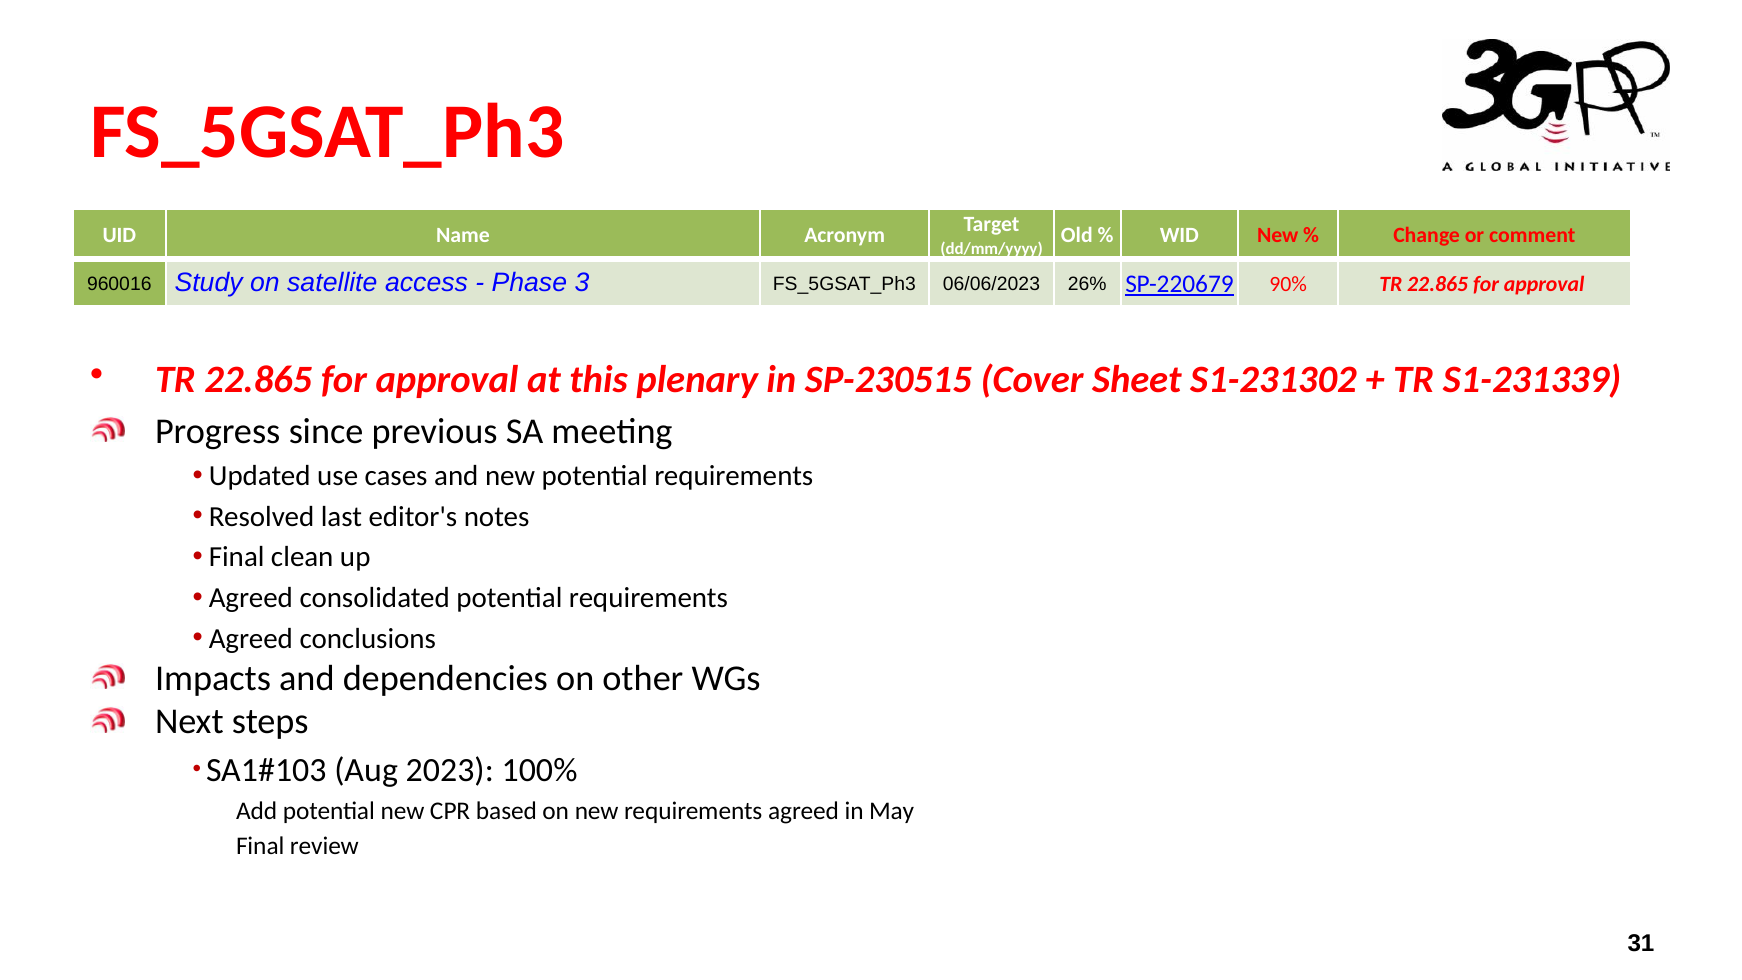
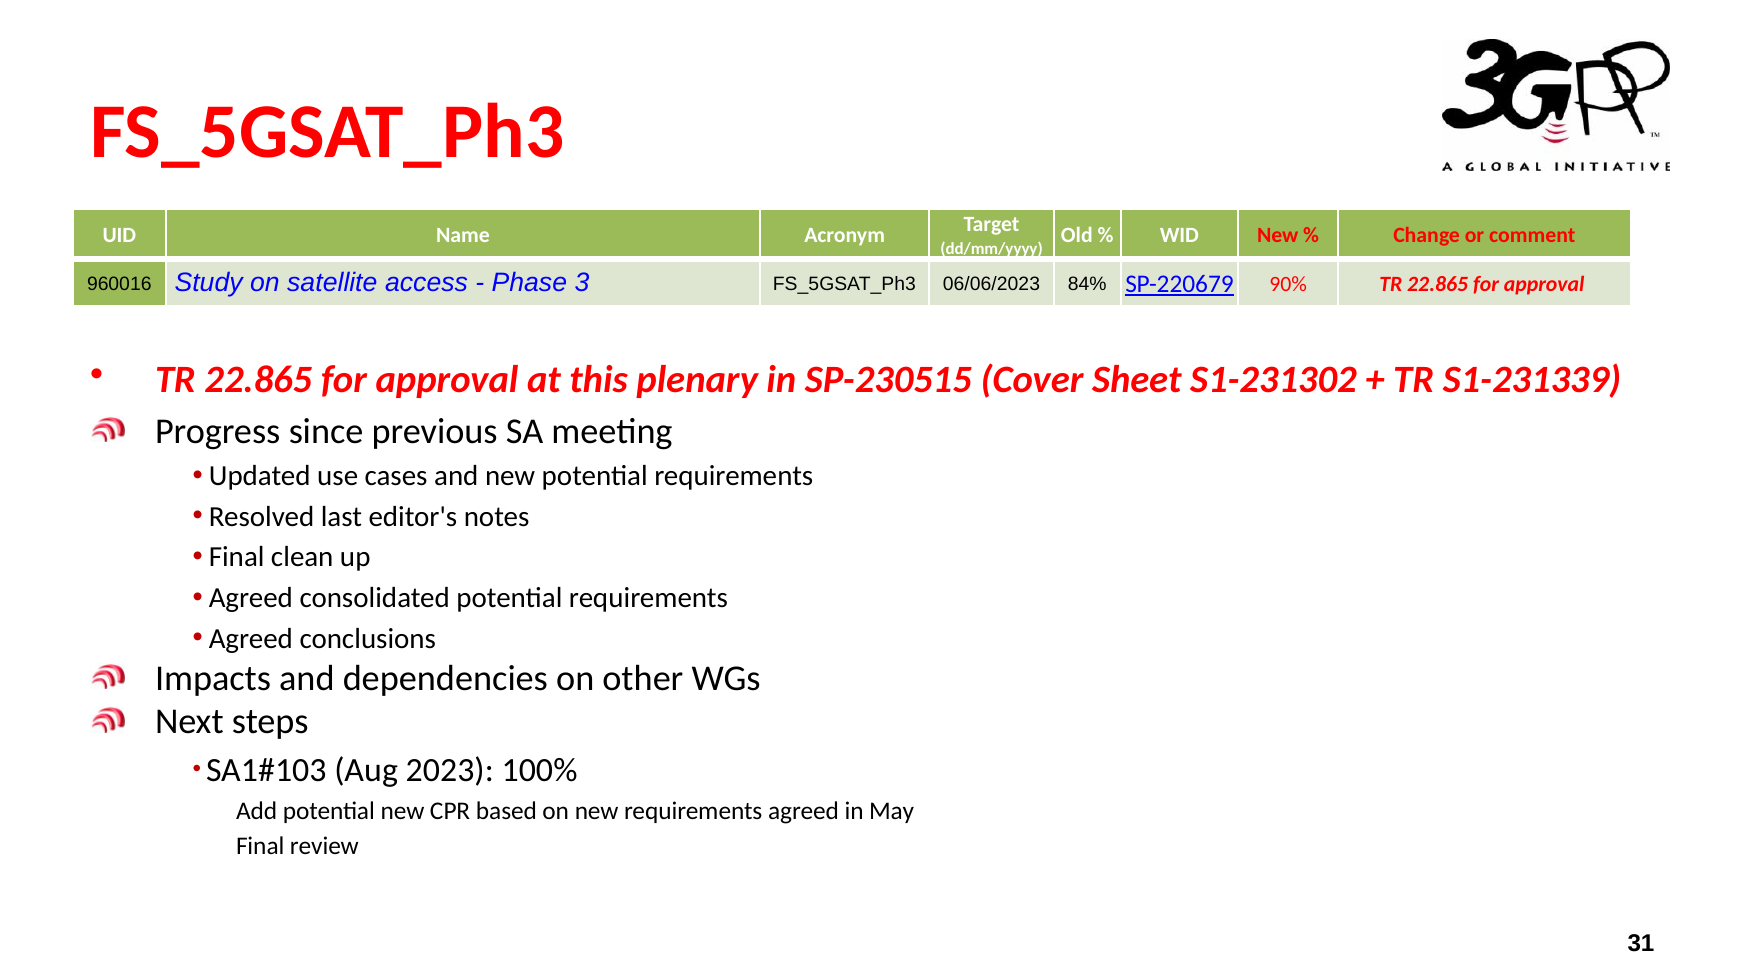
26%: 26% -> 84% (1087, 284)
